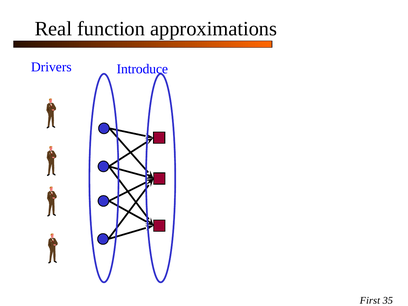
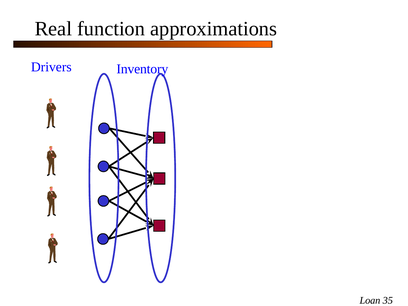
Introduce: Introduce -> Inventory (142, 69)
First: First -> Loan (370, 300)
